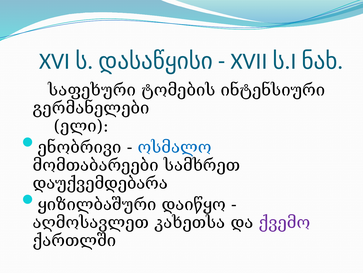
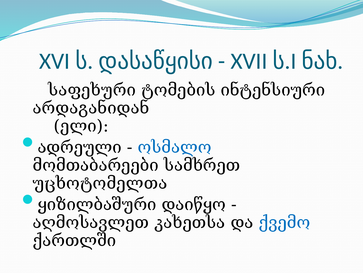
გერმანელები: გერმანელები -> არდაგანიდან (91, 108)
ენობრივი: ენობრივი -> ადრეული (80, 147)
დაუქვემდებარა: დაუქვემდებარა -> უცხოტომელთა (100, 183)
ქვემო colour: purple -> blue (284, 222)
